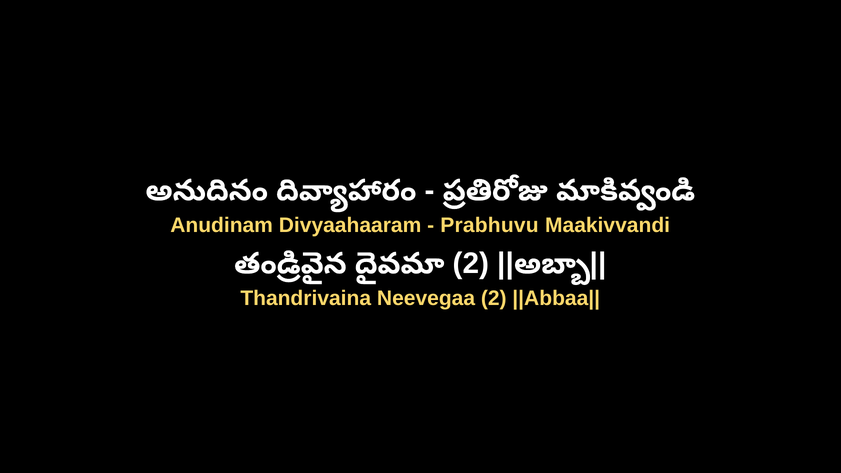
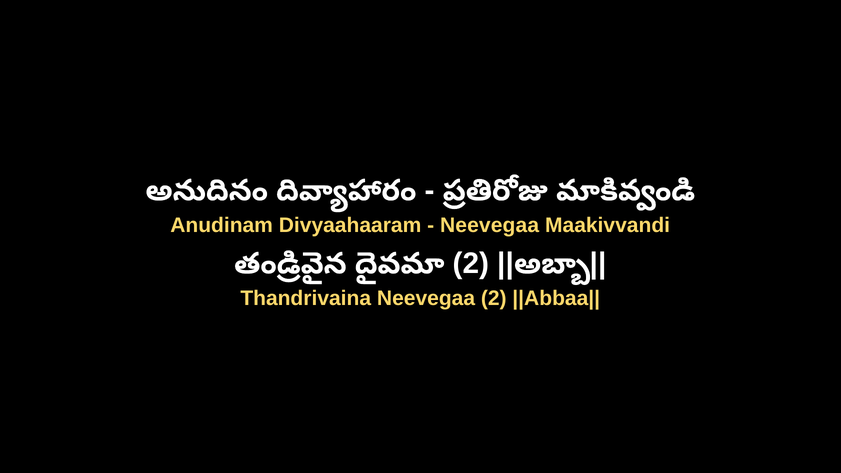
Prabhuvu: Prabhuvu -> Neevegaa (490, 225)
